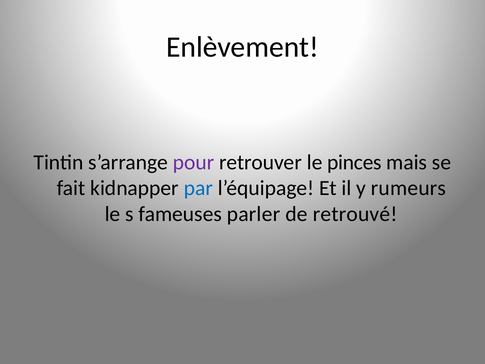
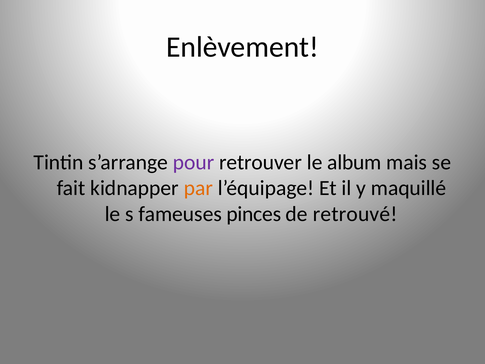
pinces: pinces -> album (354, 162)
par colour: blue -> orange (198, 188)
rumeurs: rumeurs -> maquillé (409, 188)
parler: parler -> pinces (254, 214)
